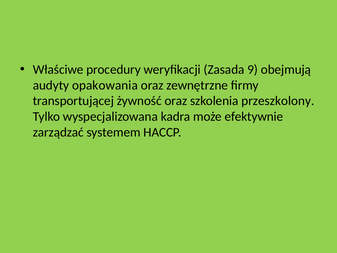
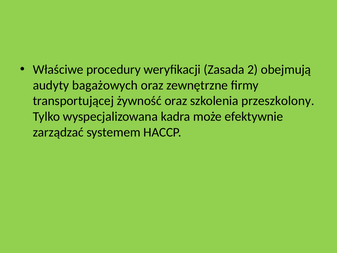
9: 9 -> 2 (253, 69)
opakowania: opakowania -> bagażowych (105, 85)
